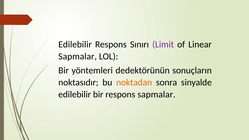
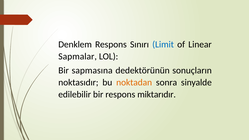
Edilebilir: Edilebilir -> Denklem (75, 44)
Limit colour: purple -> blue (163, 44)
yöntemleri: yöntemleri -> sapmasına (92, 70)
respons sapmalar: sapmalar -> miktarıdır (157, 94)
